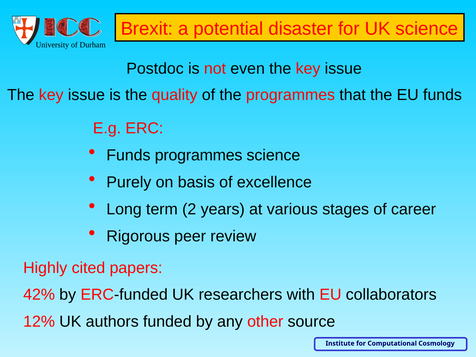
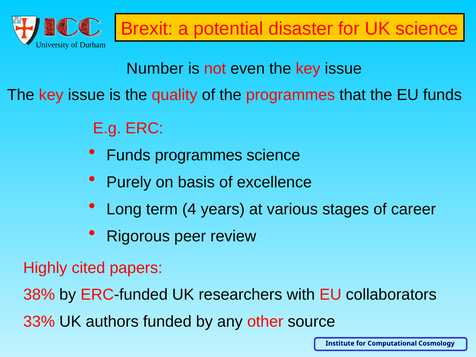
Postdoc: Postdoc -> Number (155, 69)
2: 2 -> 4 (189, 209)
42%: 42% -> 38% (39, 295)
12%: 12% -> 33% (39, 322)
